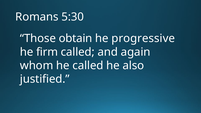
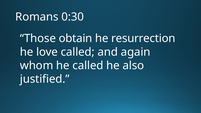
5:30: 5:30 -> 0:30 (73, 17)
progressive: progressive -> resurrection (143, 38)
firm: firm -> love (47, 52)
